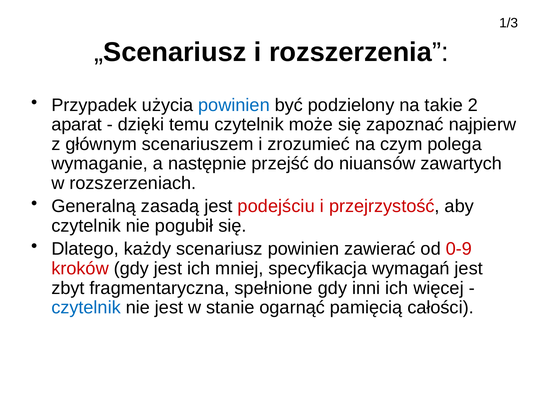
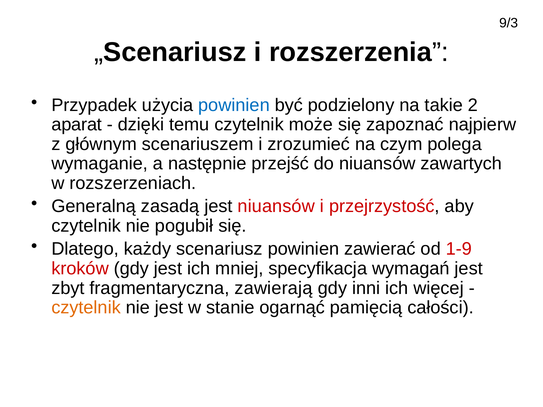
1/3: 1/3 -> 9/3 (509, 23)
jest podejściu: podejściu -> niuansów (276, 206)
0-9: 0-9 -> 1-9 (459, 249)
spełnione: spełnione -> zawierają (274, 288)
czytelnik colour: blue -> orange (86, 308)
